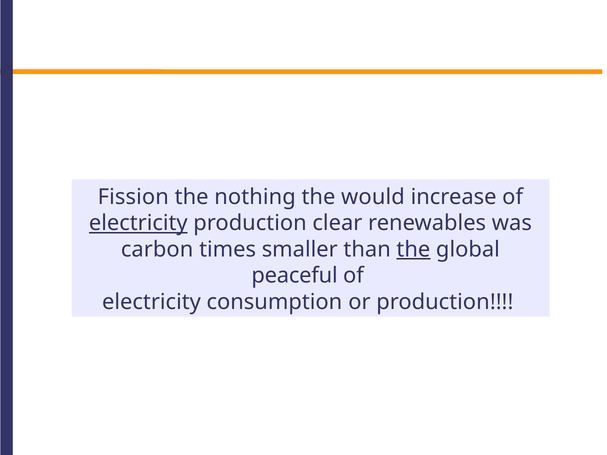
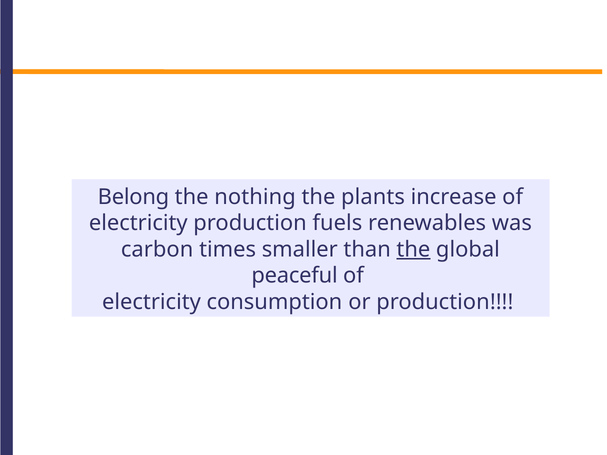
Fission: Fission -> Belong (133, 197)
would: would -> plants (373, 197)
electricity underline: present -> none (138, 223)
clear: clear -> fuels (337, 223)
